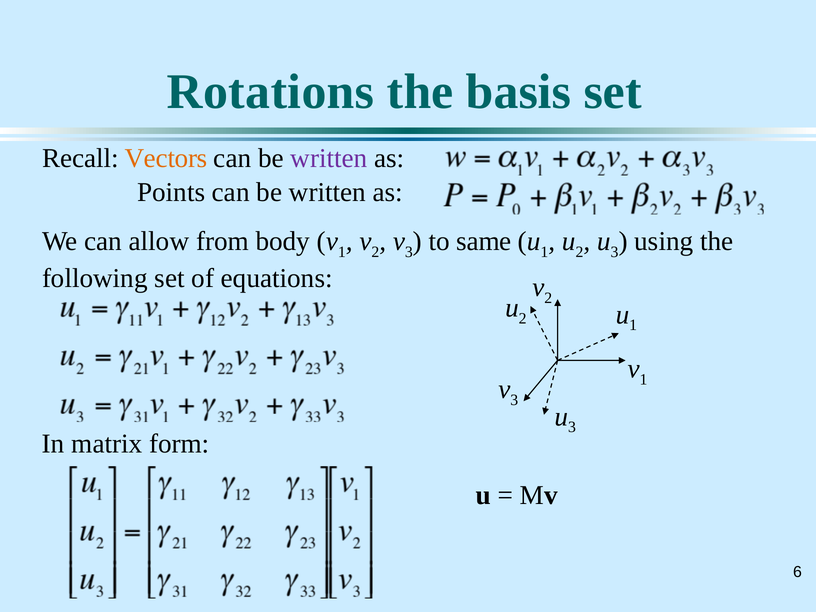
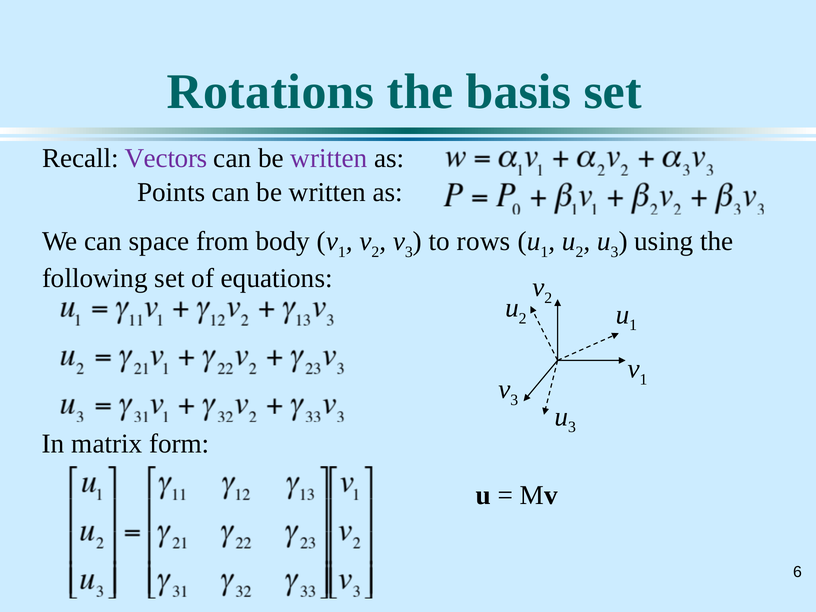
Vectors colour: orange -> purple (166, 158)
allow: allow -> space (159, 241)
same: same -> rows (484, 241)
